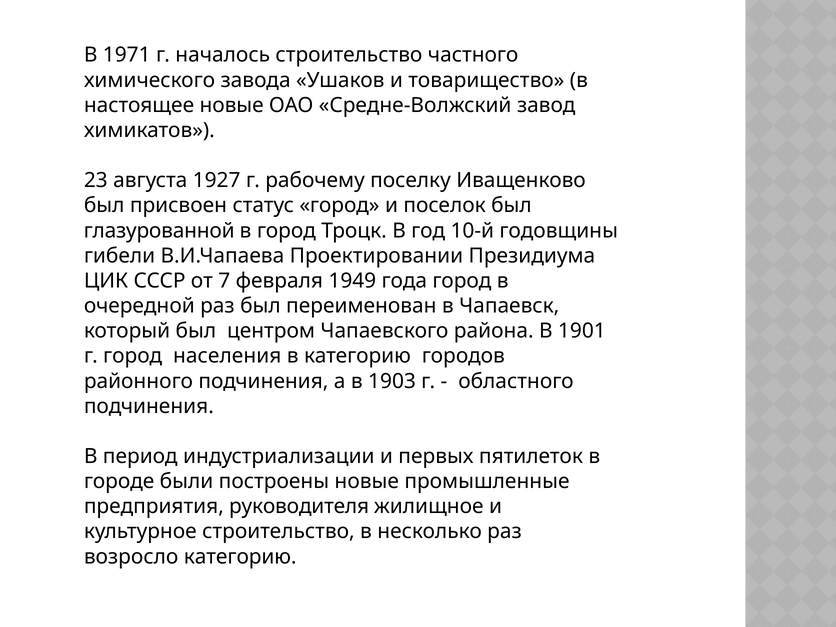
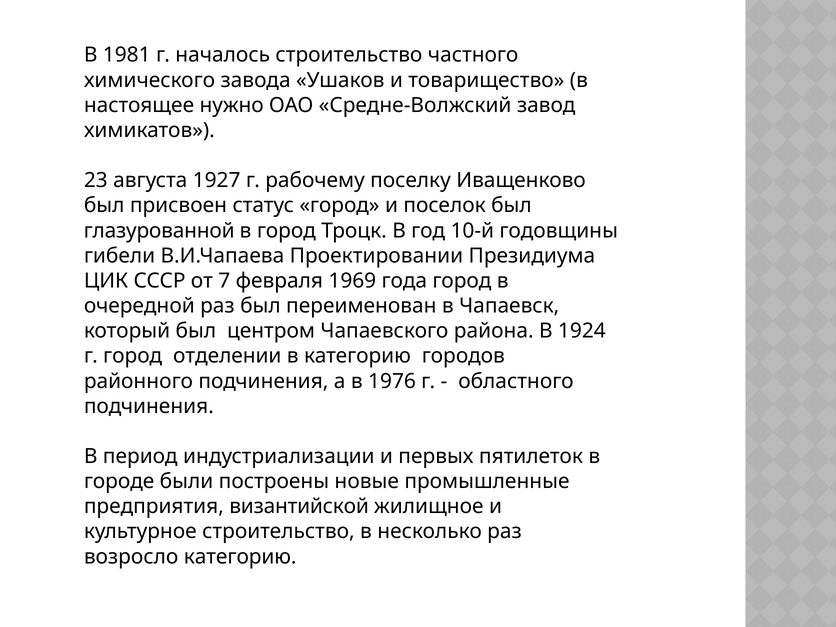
1971: 1971 -> 1981 (127, 55)
настоящее новые: новые -> нужно (232, 105)
1949: 1949 -> 1969 (352, 281)
1901: 1901 -> 1924 (582, 331)
населения: населения -> отделении (227, 356)
1903: 1903 -> 1976 (392, 381)
руководителя: руководителя -> византийской (299, 507)
